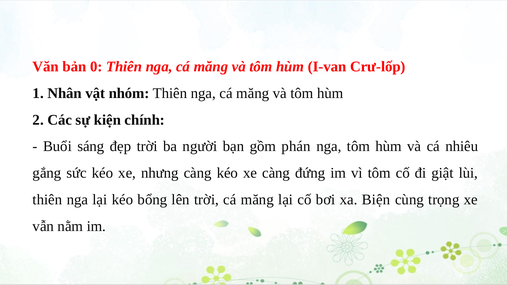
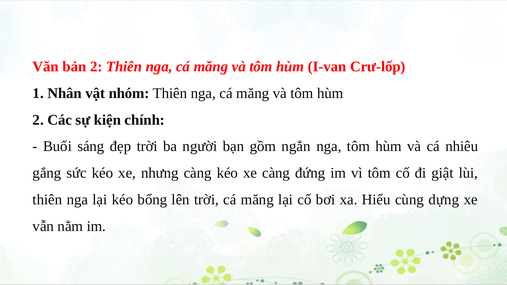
bản 0: 0 -> 2 (96, 67)
phán: phán -> ngắn (296, 147)
Biện: Biện -> Hiểu (376, 200)
trọng: trọng -> dựng (444, 200)
